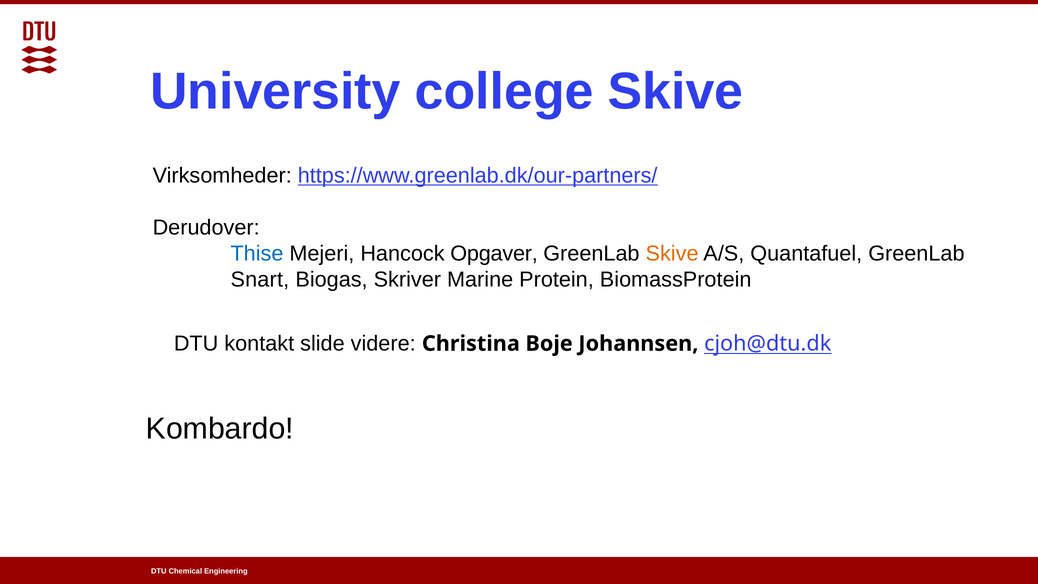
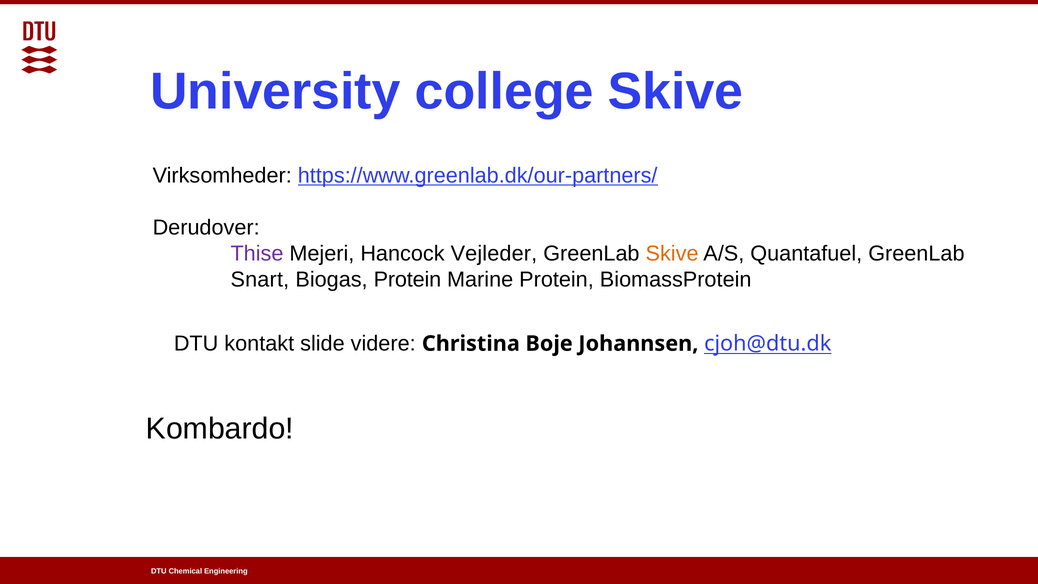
Thise colour: blue -> purple (257, 253)
Opgaver: Opgaver -> Vejleder (494, 253)
Biogas Skriver: Skriver -> Protein (407, 279)
